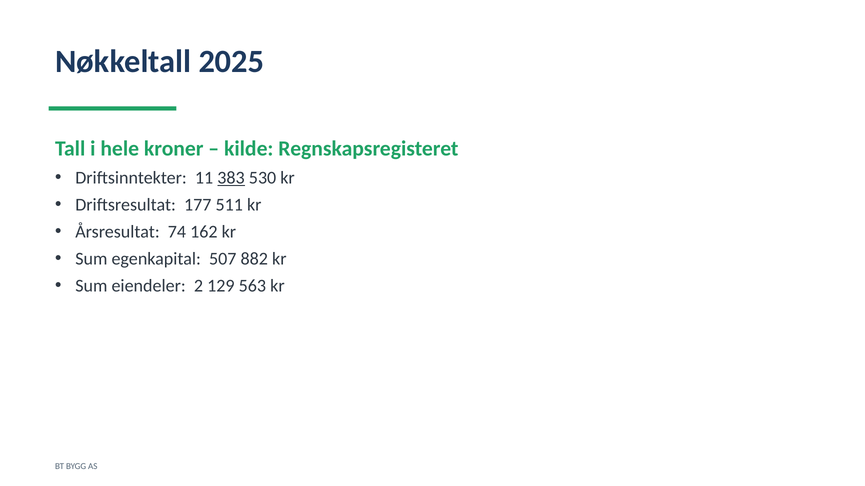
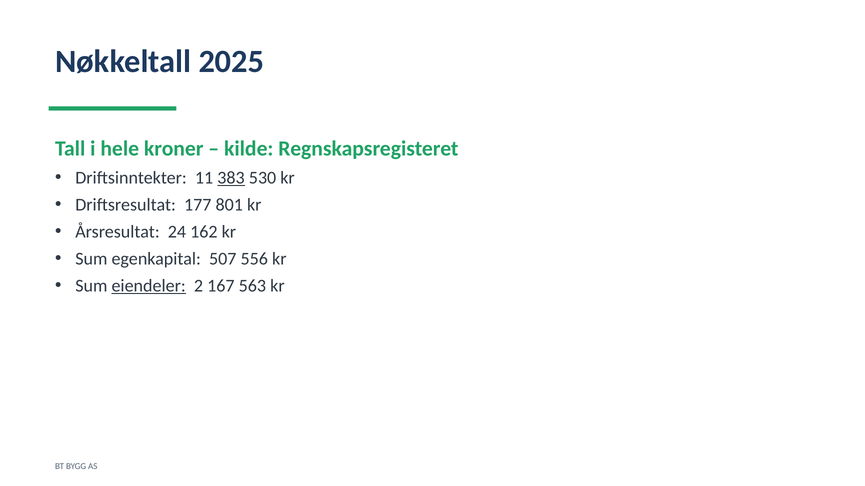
511: 511 -> 801 (229, 205)
74: 74 -> 24 (177, 232)
882: 882 -> 556 (254, 259)
eiendeler underline: none -> present (149, 286)
129: 129 -> 167 (221, 286)
